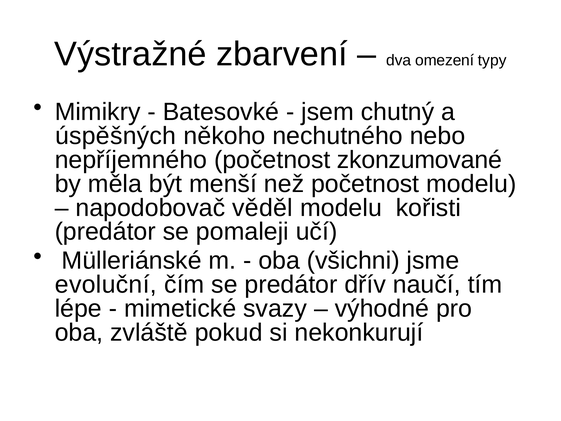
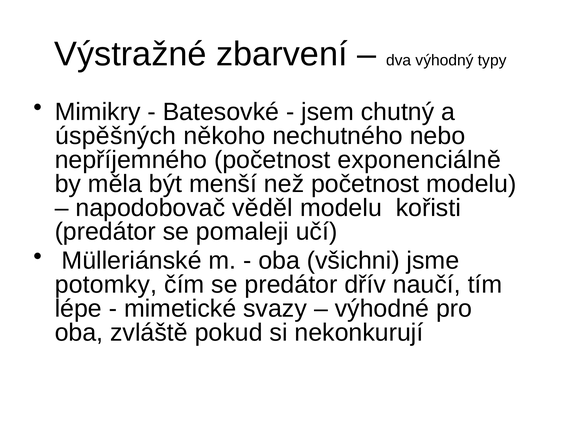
omezení: omezení -> výhodný (445, 60)
zkonzumované: zkonzumované -> exponenciálně (419, 160)
evoluční: evoluční -> potomky (106, 284)
